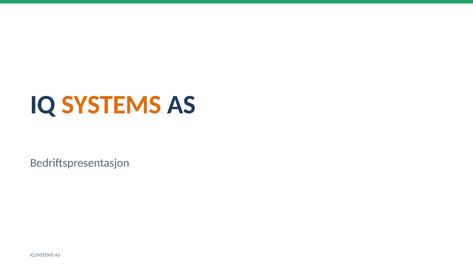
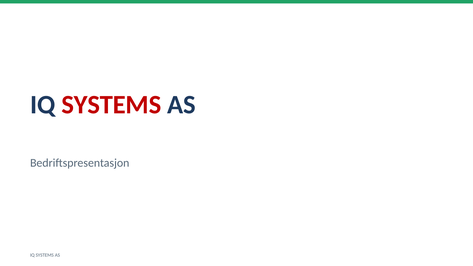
SYSTEMS colour: orange -> red (111, 105)
